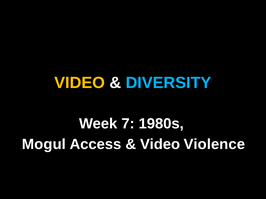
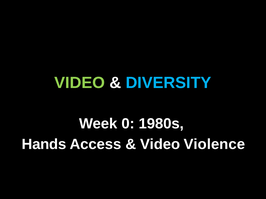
VIDEO colour: yellow -> light green (80, 83)
7: 7 -> 0 (128, 124)
Mogul: Mogul -> Hands (44, 145)
